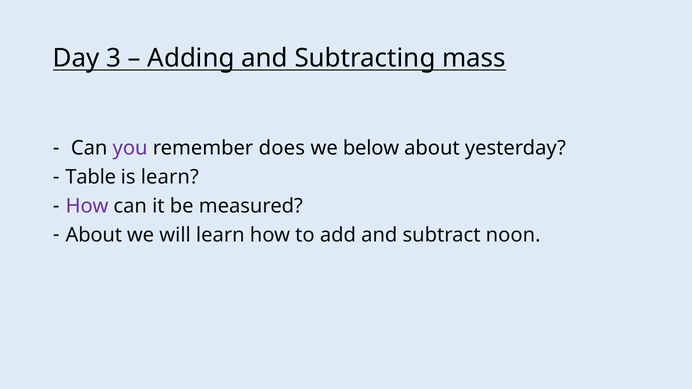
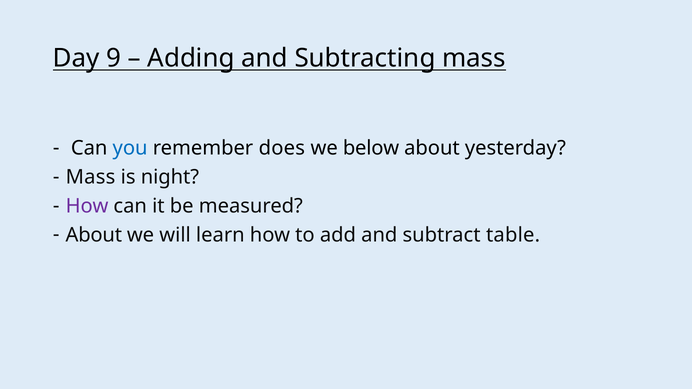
3: 3 -> 9 (114, 58)
you colour: purple -> blue (130, 148)
Table: Table -> Mass (91, 177)
is learn: learn -> night (170, 177)
noon: noon -> table (513, 235)
